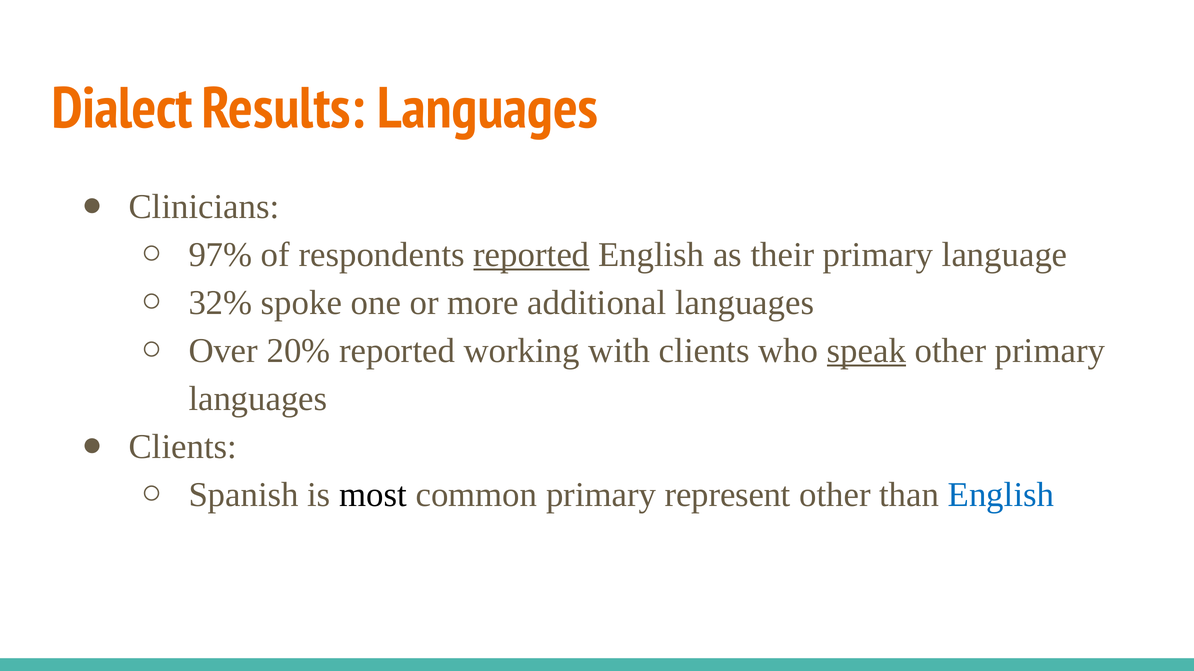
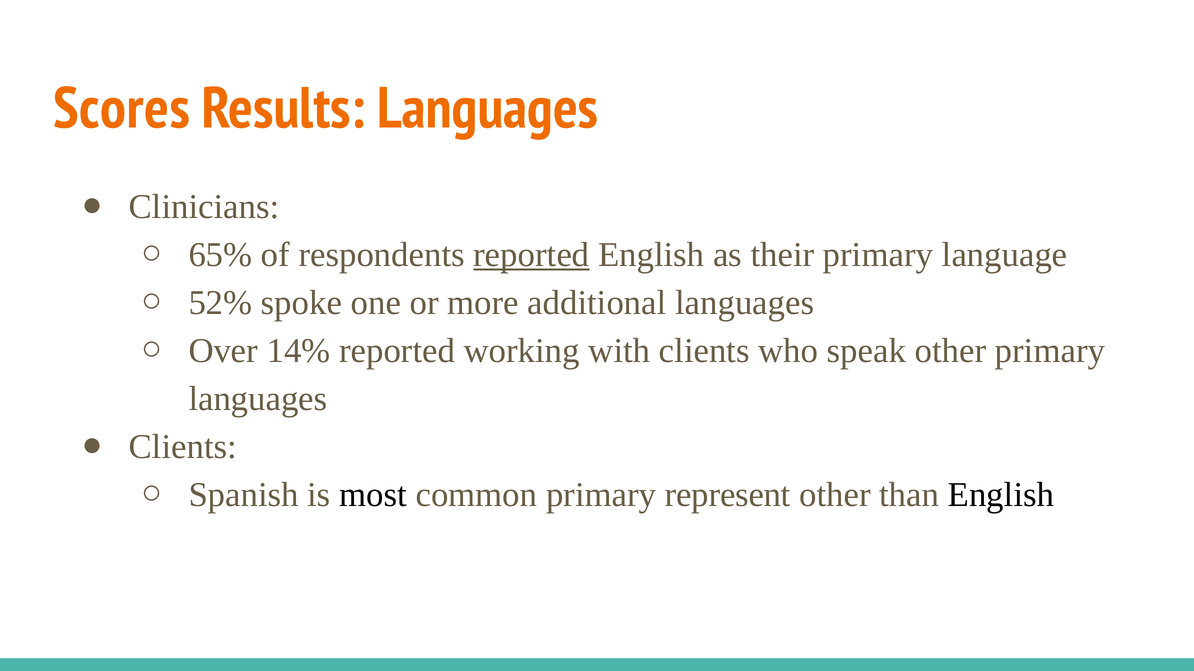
Dialect: Dialect -> Scores (122, 109)
97%: 97% -> 65% (220, 255)
32%: 32% -> 52% (220, 303)
20%: 20% -> 14% (299, 351)
speak underline: present -> none (867, 351)
English colour: blue -> black (1001, 495)
